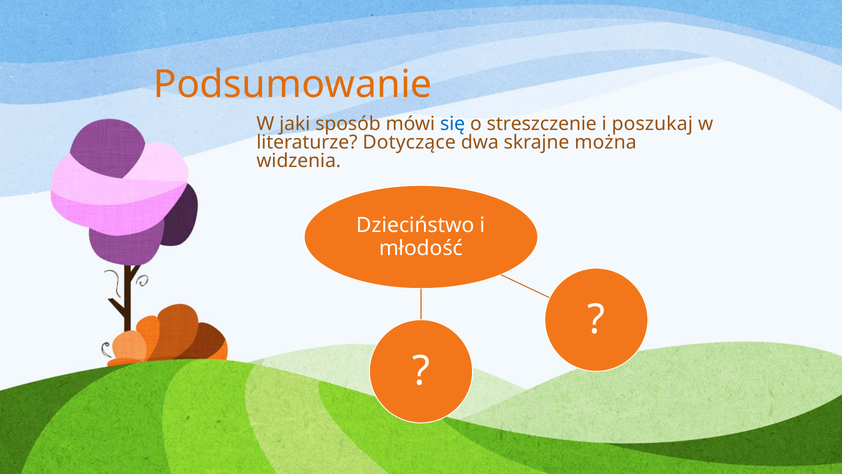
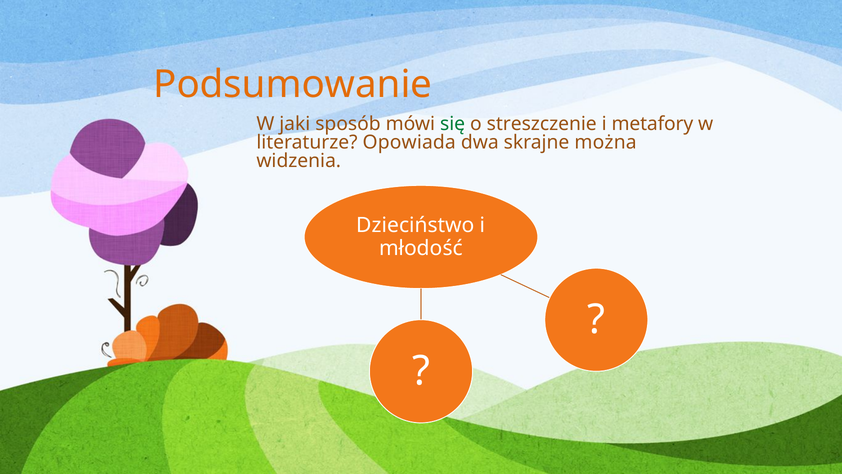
się colour: blue -> green (453, 124)
poszukaj: poszukaj -> metafory (652, 124)
Dotyczące: Dotyczące -> Opowiada (409, 142)
